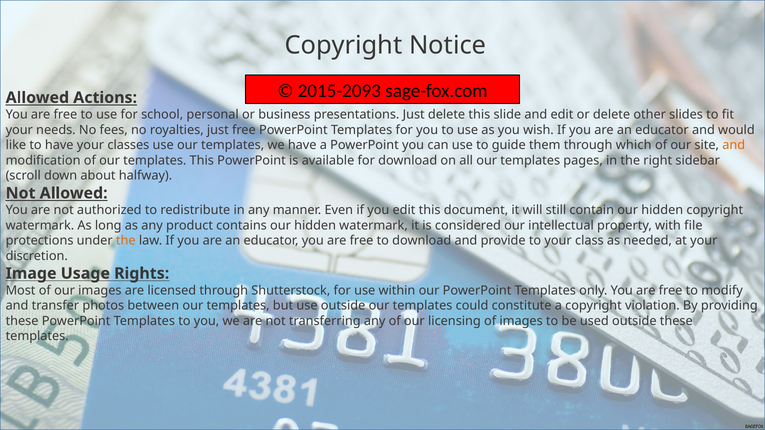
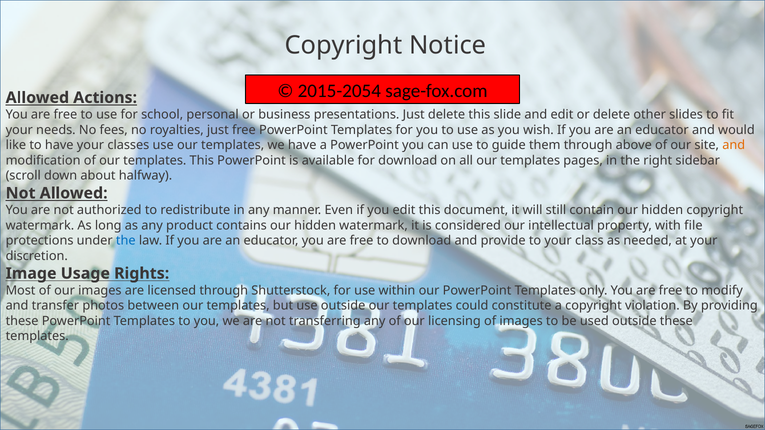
2015-2093: 2015-2093 -> 2015-2054 (339, 91)
which: which -> above (634, 145)
the colour: orange -> blue (126, 241)
